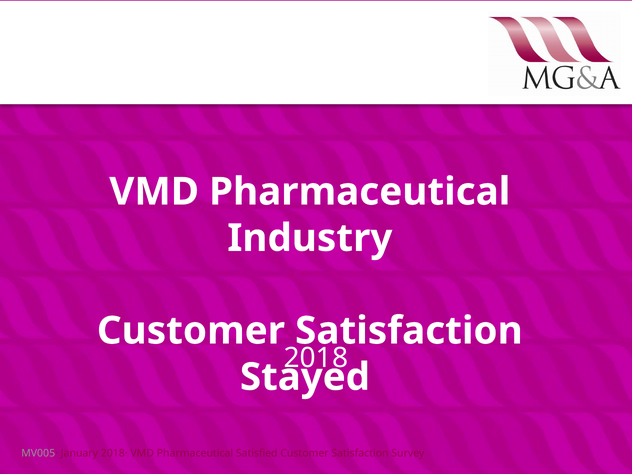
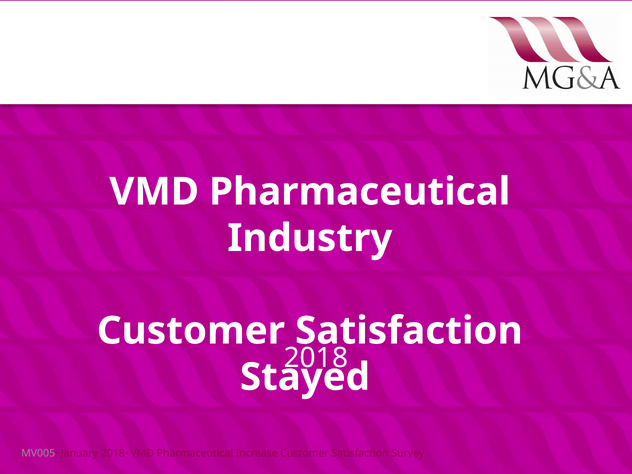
Satisfied: Satisfied -> Increase (257, 453)
